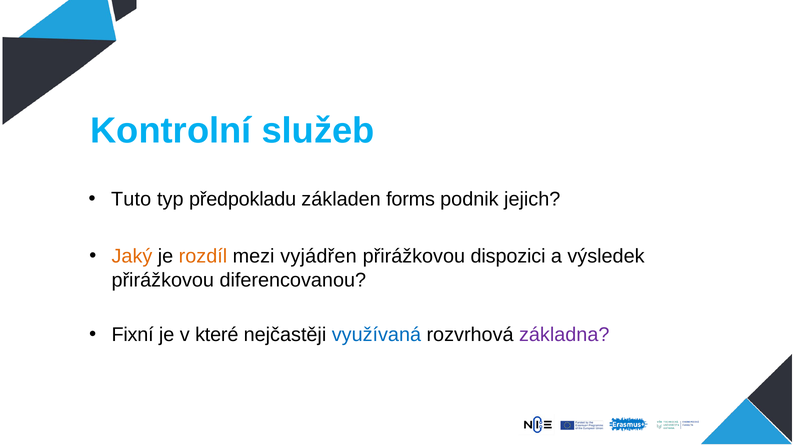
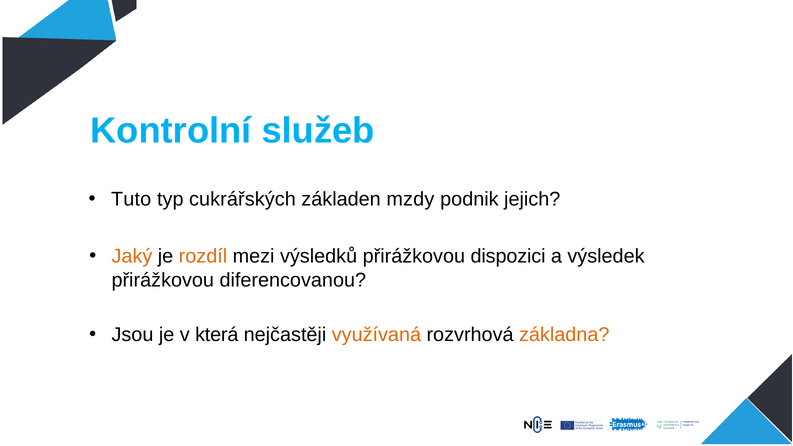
předpokladu: předpokladu -> cukrářských (242, 199)
forms: forms -> mzdy (410, 199)
vyjádřen: vyjádřen -> výsledků (319, 256)
Fixní: Fixní -> Jsou (132, 335)
které: které -> která (217, 335)
využívaná colour: blue -> orange (376, 335)
základna colour: purple -> orange (564, 335)
